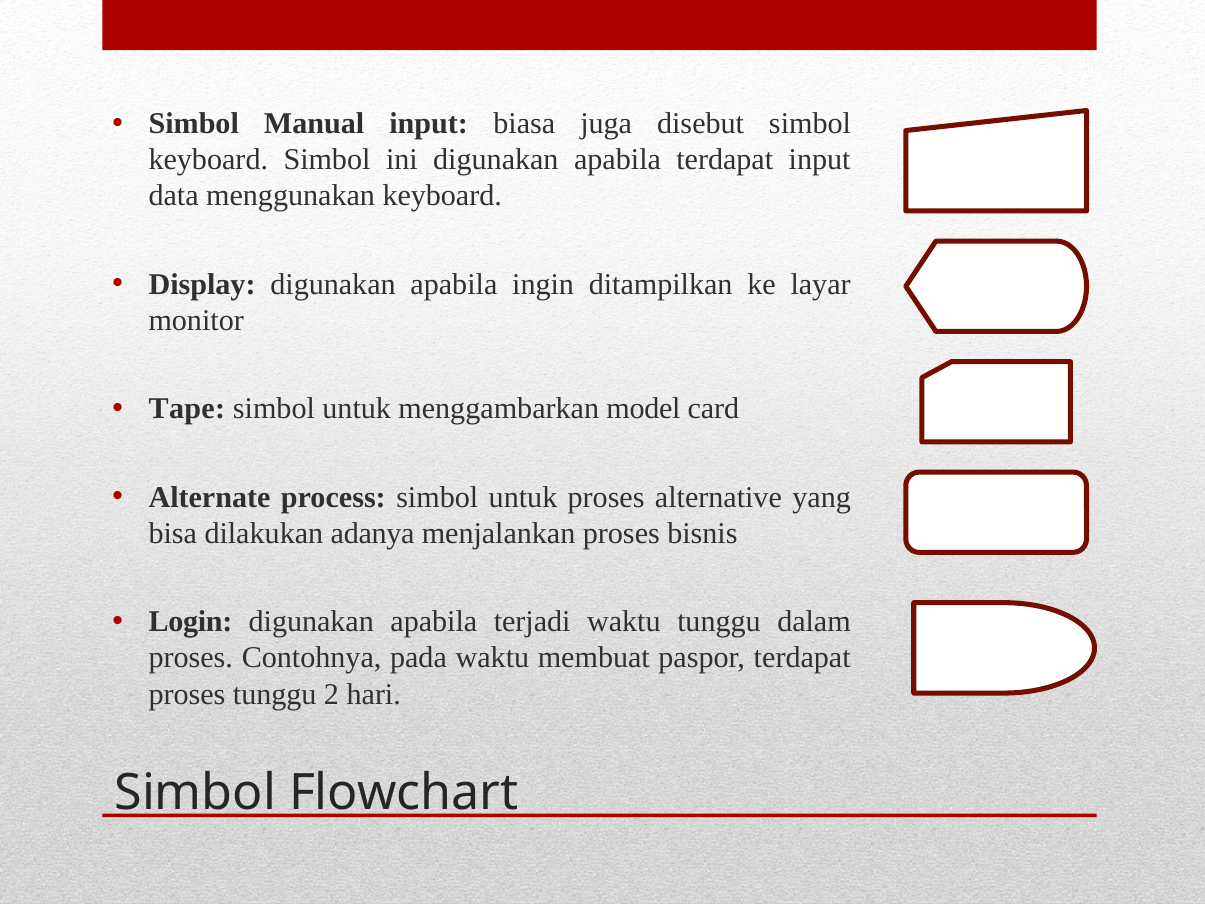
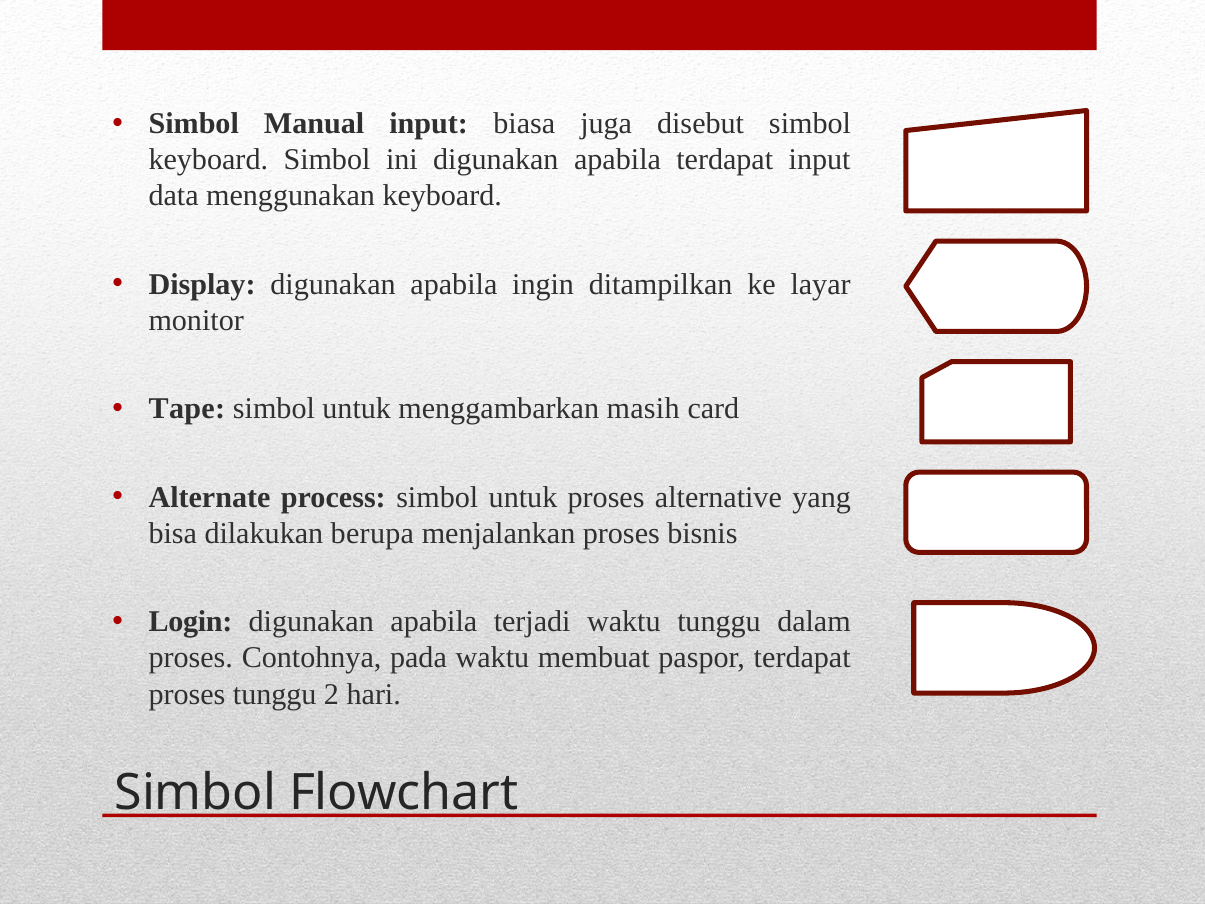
model: model -> masih (643, 409)
adanya: adanya -> berupa (372, 533)
